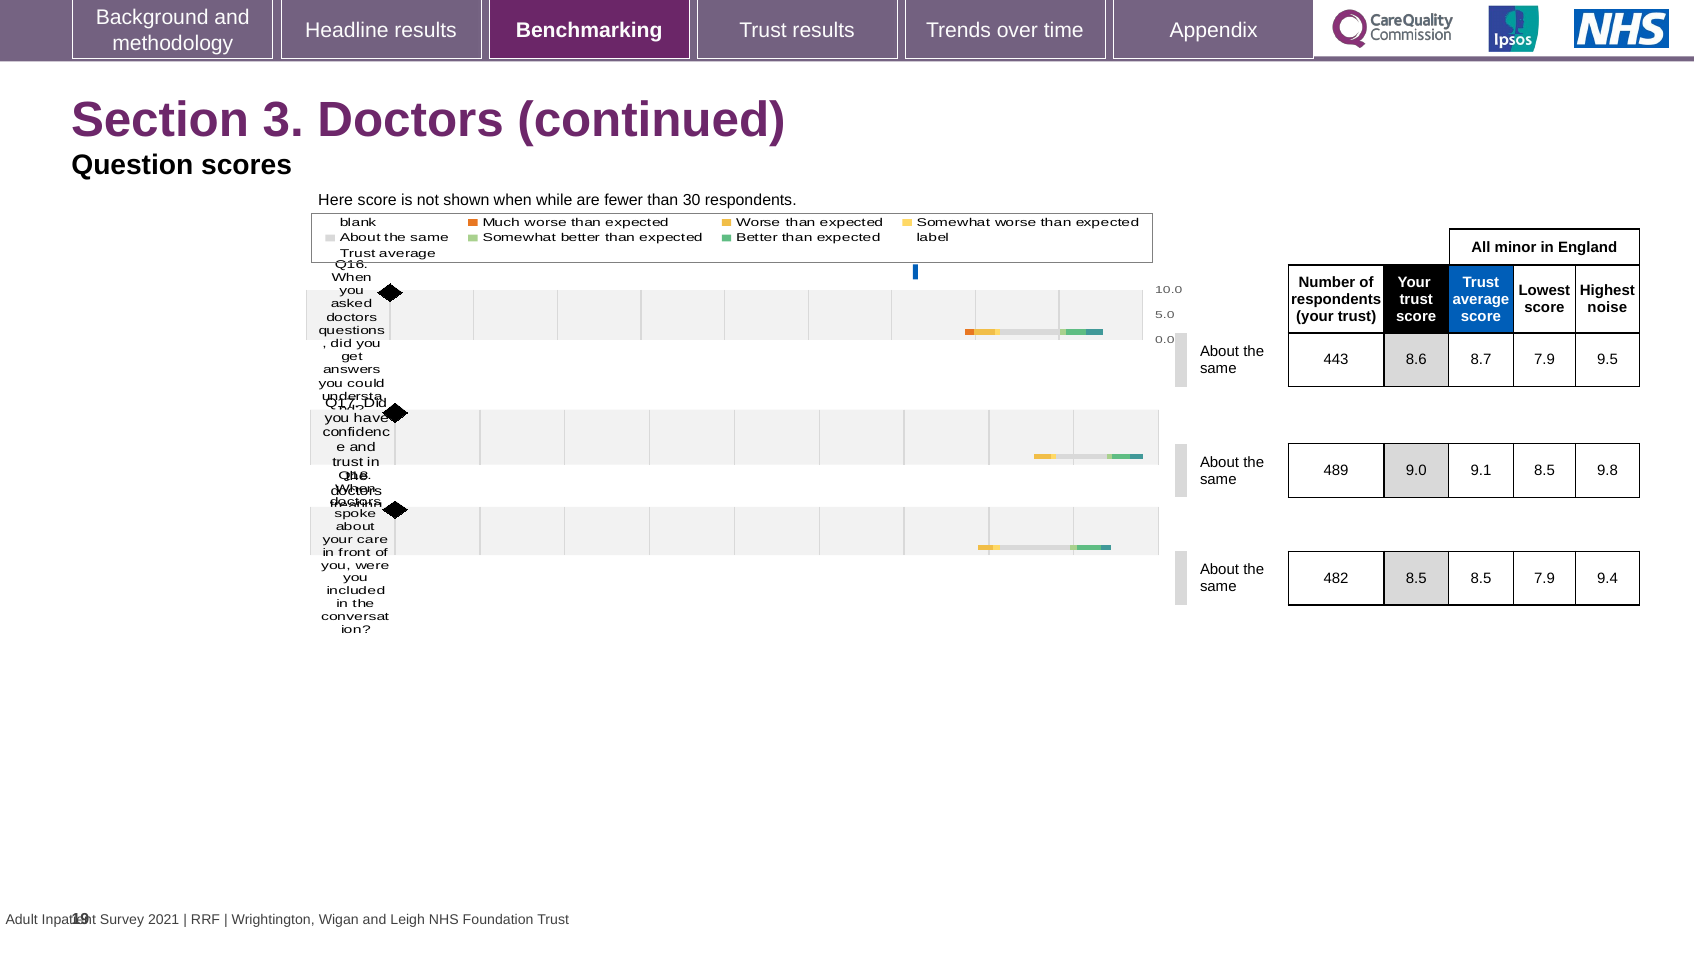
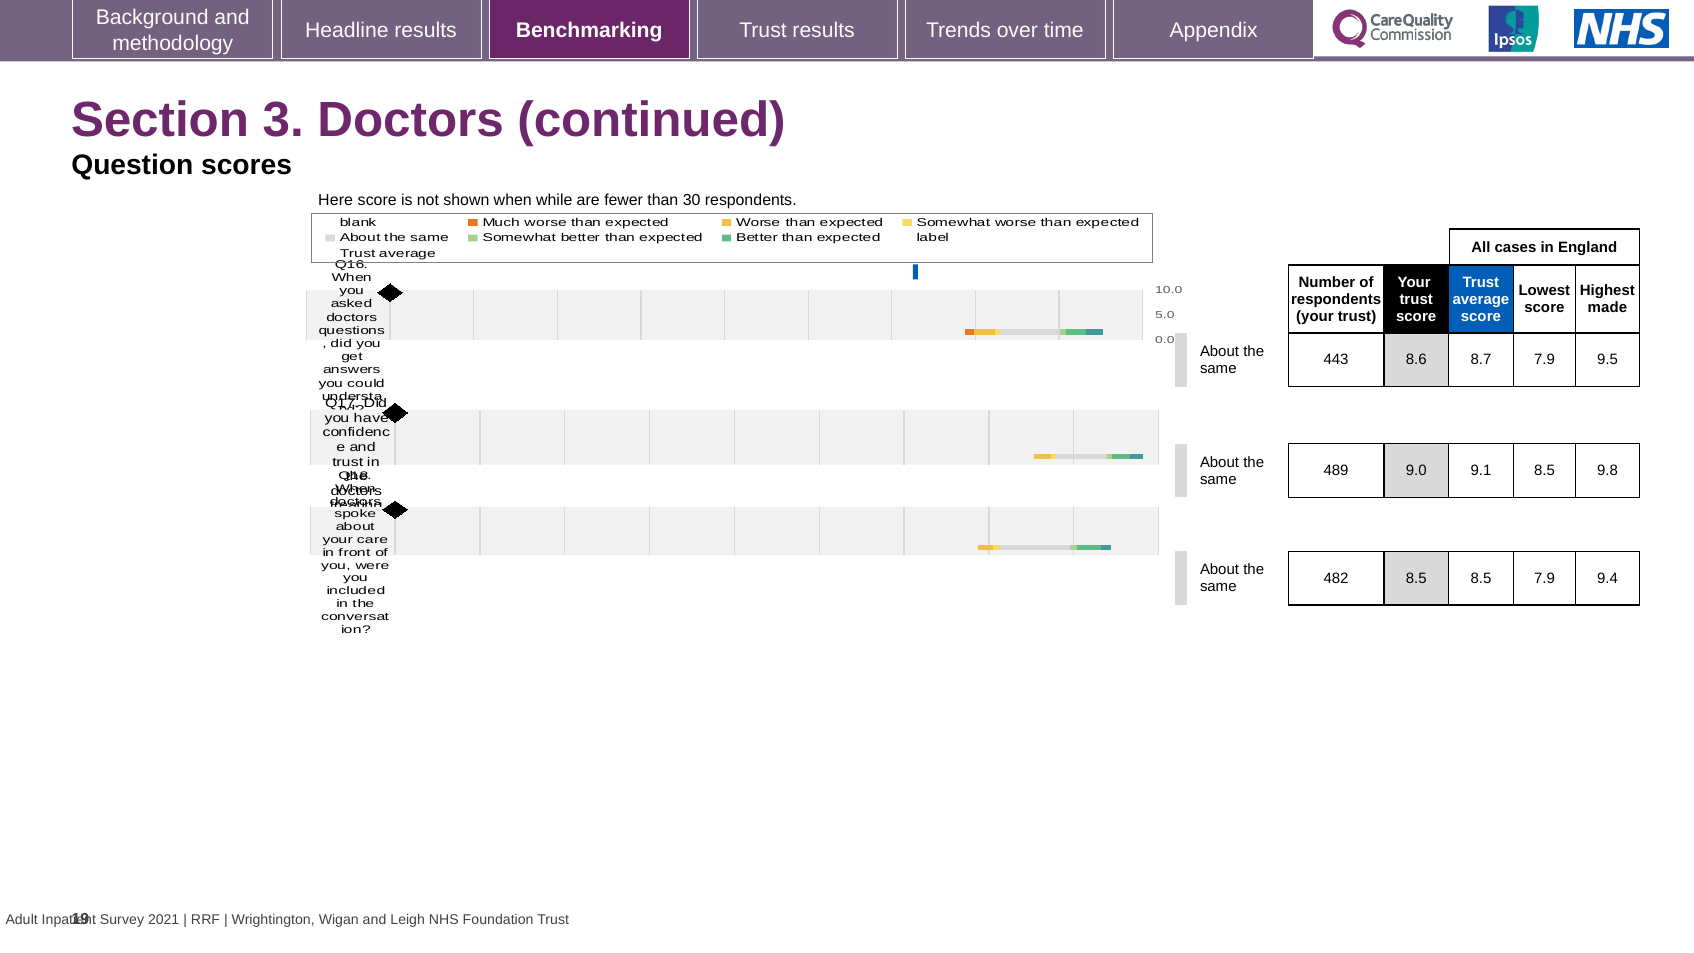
minor: minor -> cases (1516, 248)
noise: noise -> made (1607, 308)
